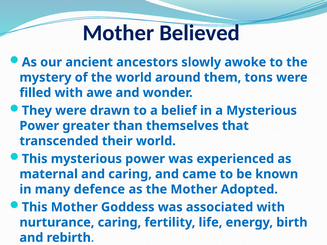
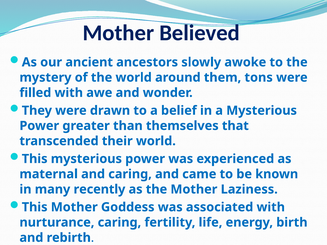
defence: defence -> recently (99, 190)
Adopted: Adopted -> Laziness (249, 190)
